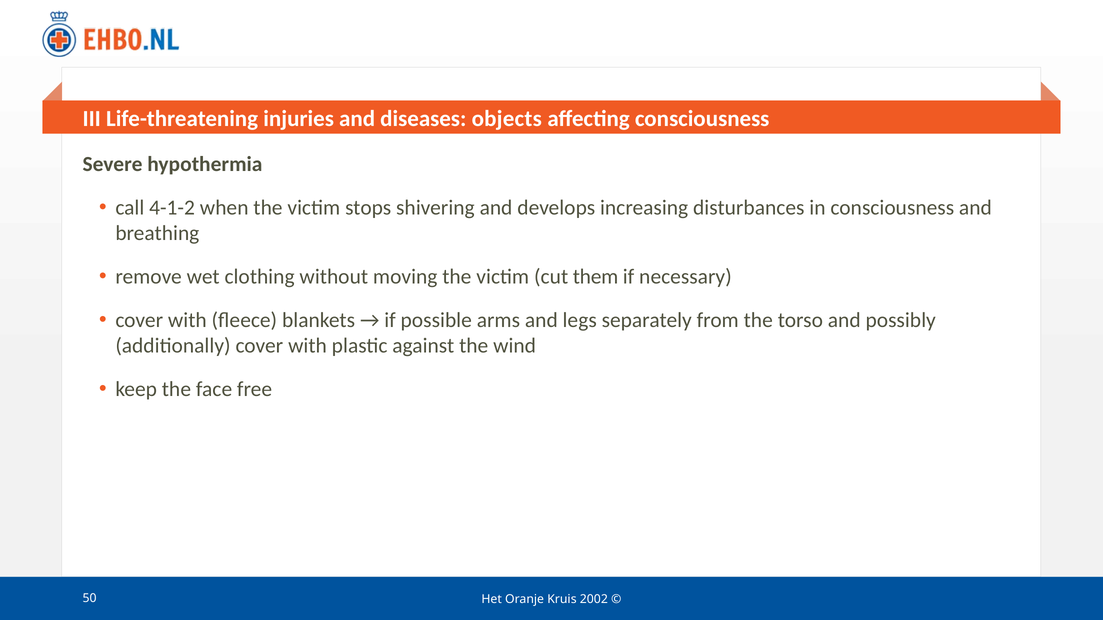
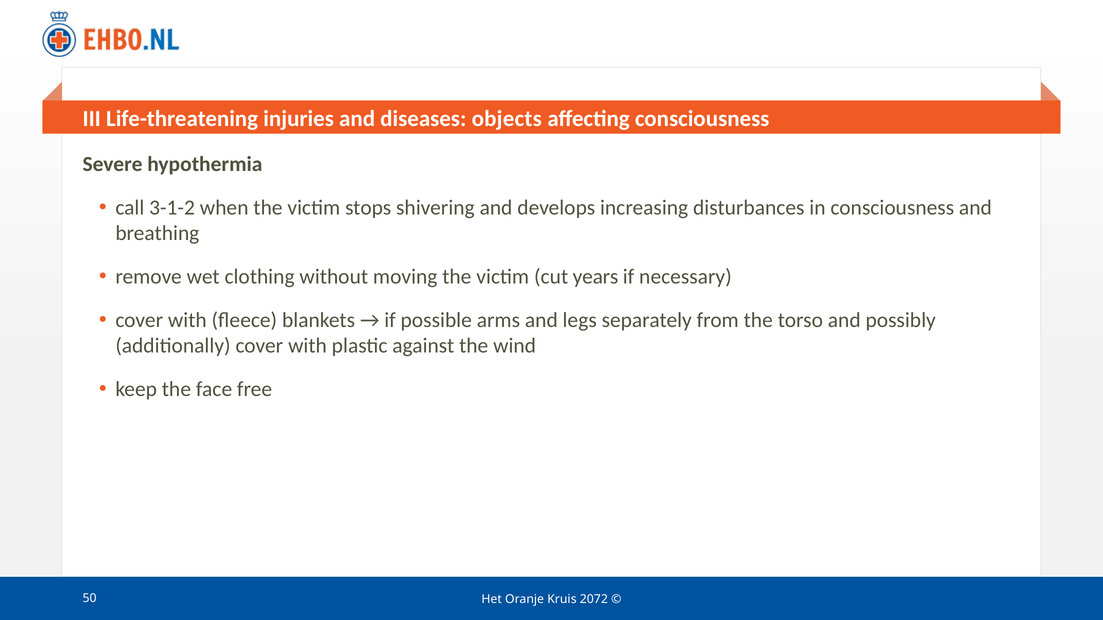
4-1-2: 4-1-2 -> 3-1-2 (172, 208)
them: them -> years (596, 277)
2002: 2002 -> 2072 (594, 600)
